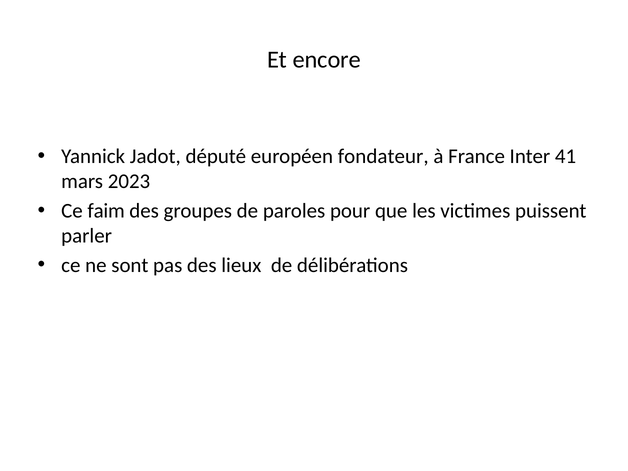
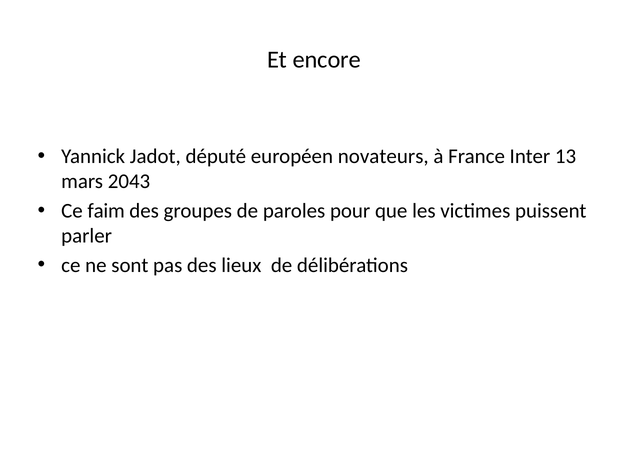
fondateur: fondateur -> novateurs (383, 156)
41: 41 -> 13 (566, 156)
2023: 2023 -> 2043 (129, 181)
